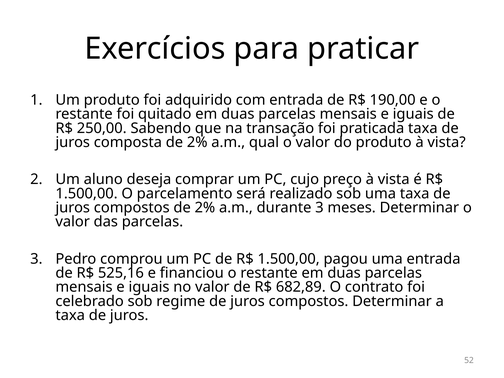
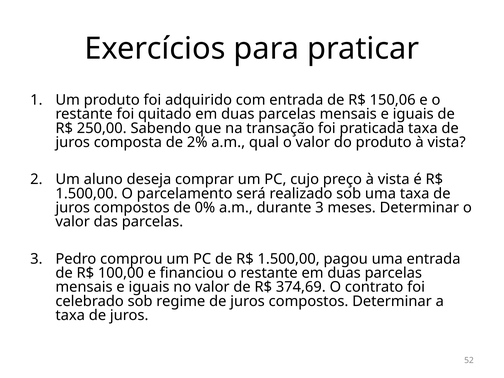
190,00: 190,00 -> 150,06 (393, 100)
compostos de 2%: 2% -> 0% (205, 208)
525,16: 525,16 -> 100,00 (121, 273)
682,89: 682,89 -> 374,69 (301, 287)
